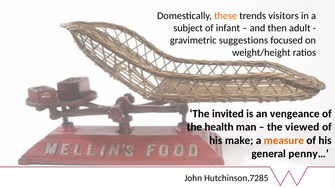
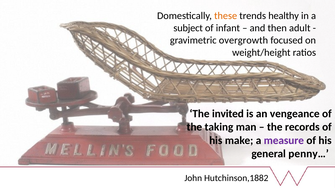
visitors: visitors -> healthy (284, 16)
suggestions: suggestions -> overgrowth (243, 40)
health: health -> taking (219, 127)
viewed: viewed -> records (302, 127)
measure colour: orange -> purple (284, 141)
Hutchinson,7285: Hutchinson,7285 -> Hutchinson,1882 (236, 179)
